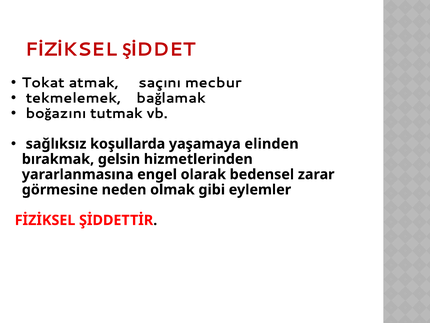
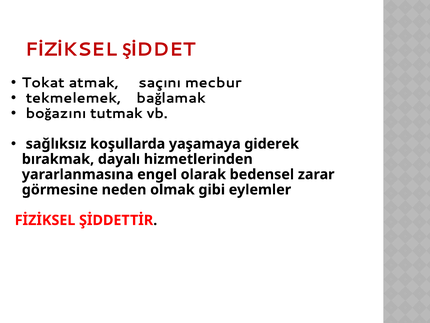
elinden: elinden -> giderek (272, 144)
gelsin: gelsin -> dayalı (119, 159)
